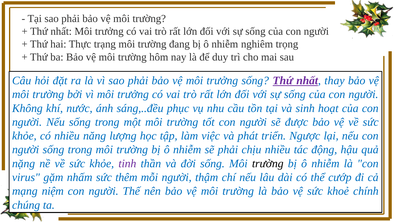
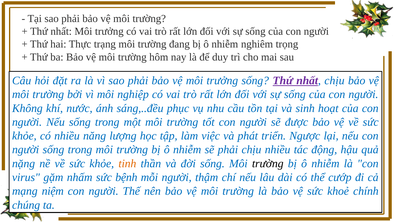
nhất thay: thay -> chịu (334, 80)
vì môi trưởng: trưởng -> nghiệp (133, 94)
tinh colour: purple -> orange (127, 163)
thêm: thêm -> bệnh (126, 177)
